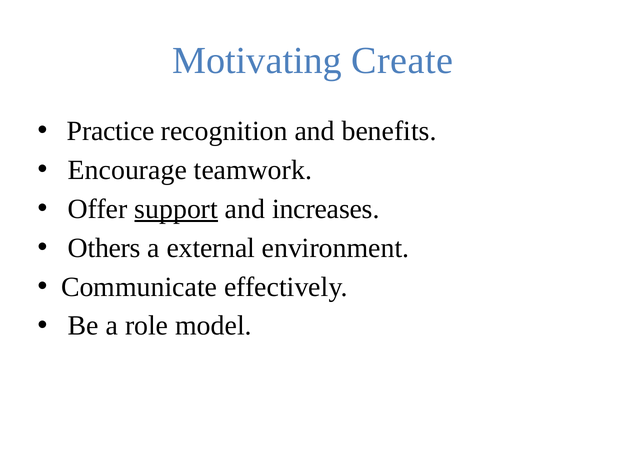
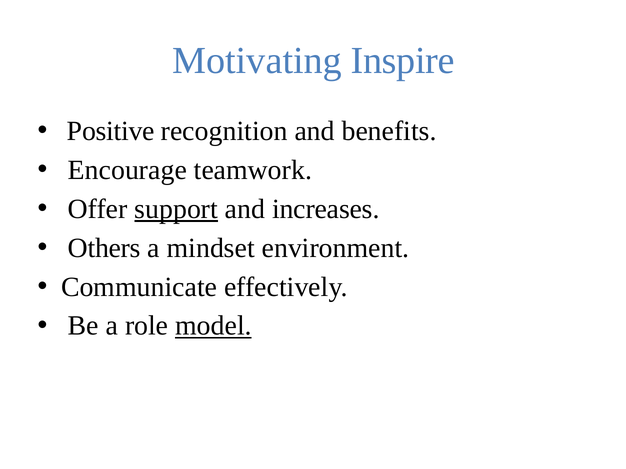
Create: Create -> Inspire (403, 61)
Practice: Practice -> Positive (111, 131)
external: external -> mindset (211, 248)
model underline: none -> present (213, 326)
